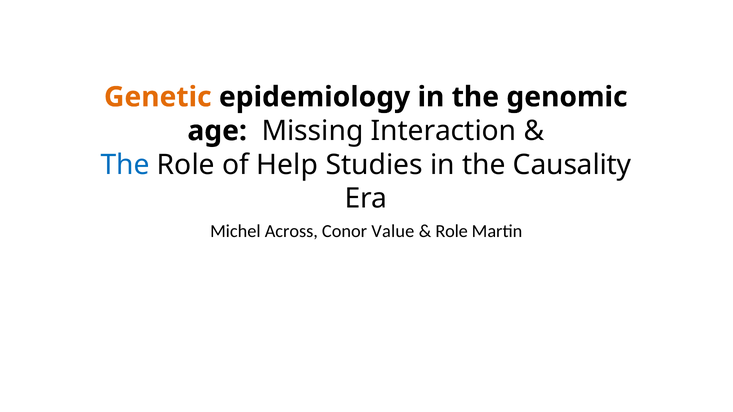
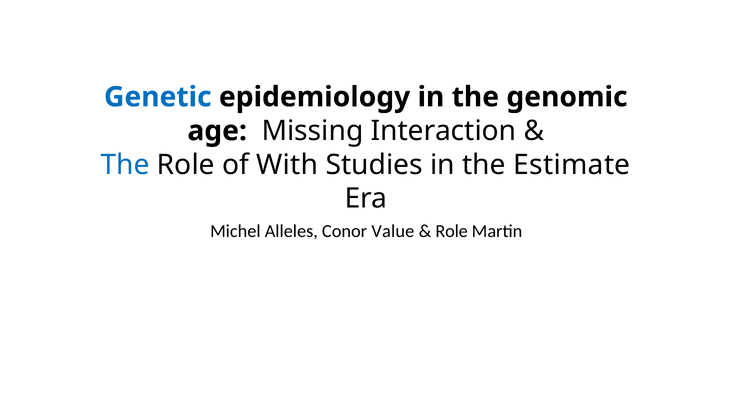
Genetic colour: orange -> blue (158, 97)
Help: Help -> With (287, 165)
Causality: Causality -> Estimate (572, 165)
Across: Across -> Alleles (291, 232)
